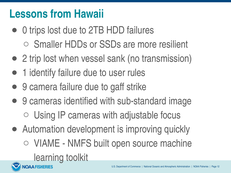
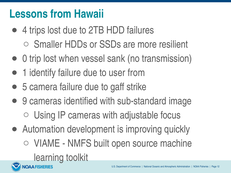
0: 0 -> 4 (25, 30)
2: 2 -> 0 (25, 59)
user rules: rules -> from (136, 73)
9: 9 -> 5 (25, 87)
